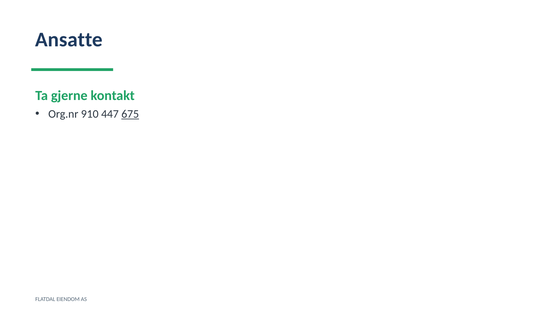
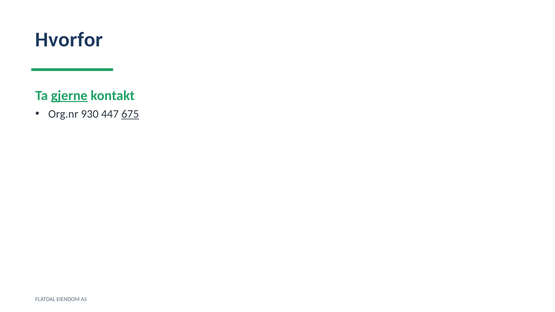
Ansatte: Ansatte -> Hvorfor (69, 40)
gjerne underline: none -> present (69, 96)
910: 910 -> 930 (90, 114)
